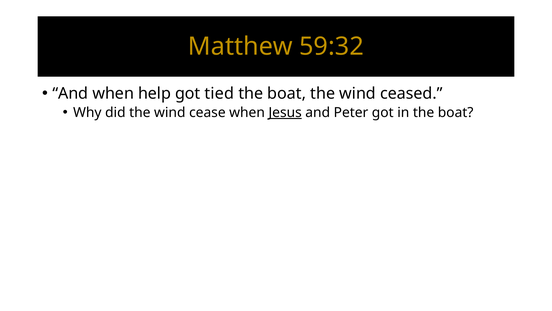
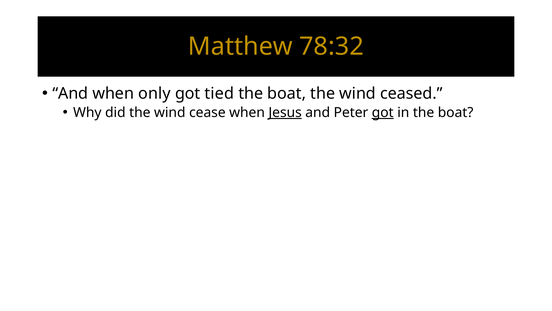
59:32: 59:32 -> 78:32 (331, 46)
help: help -> only (154, 93)
got underline: none -> present (383, 112)
